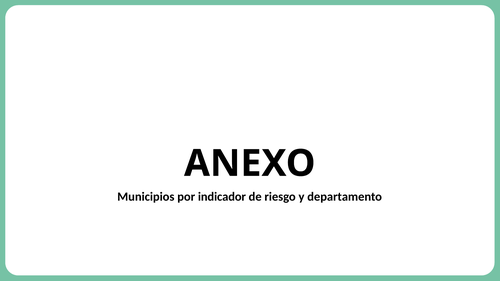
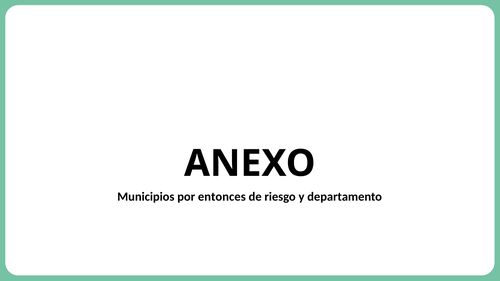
indicador: indicador -> entonces (222, 197)
